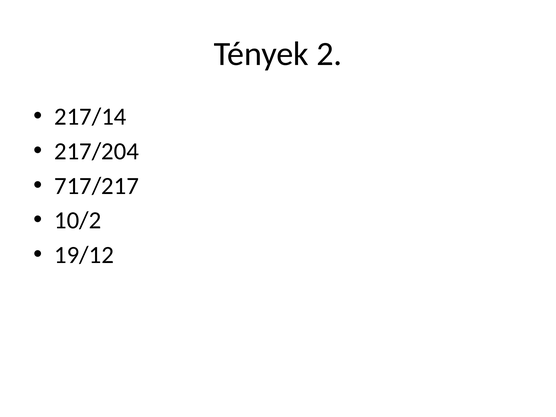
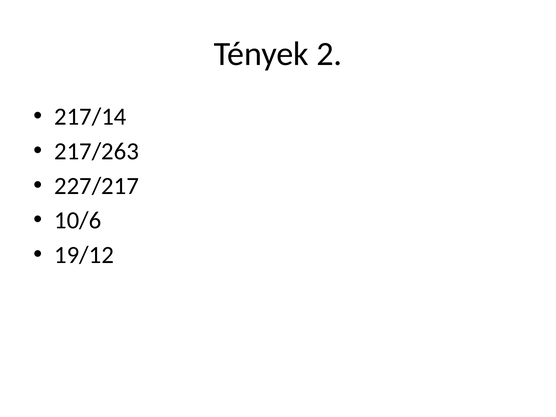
217/204: 217/204 -> 217/263 (97, 151)
717/217: 717/217 -> 227/217 (97, 186)
10/2: 10/2 -> 10/6 (78, 220)
